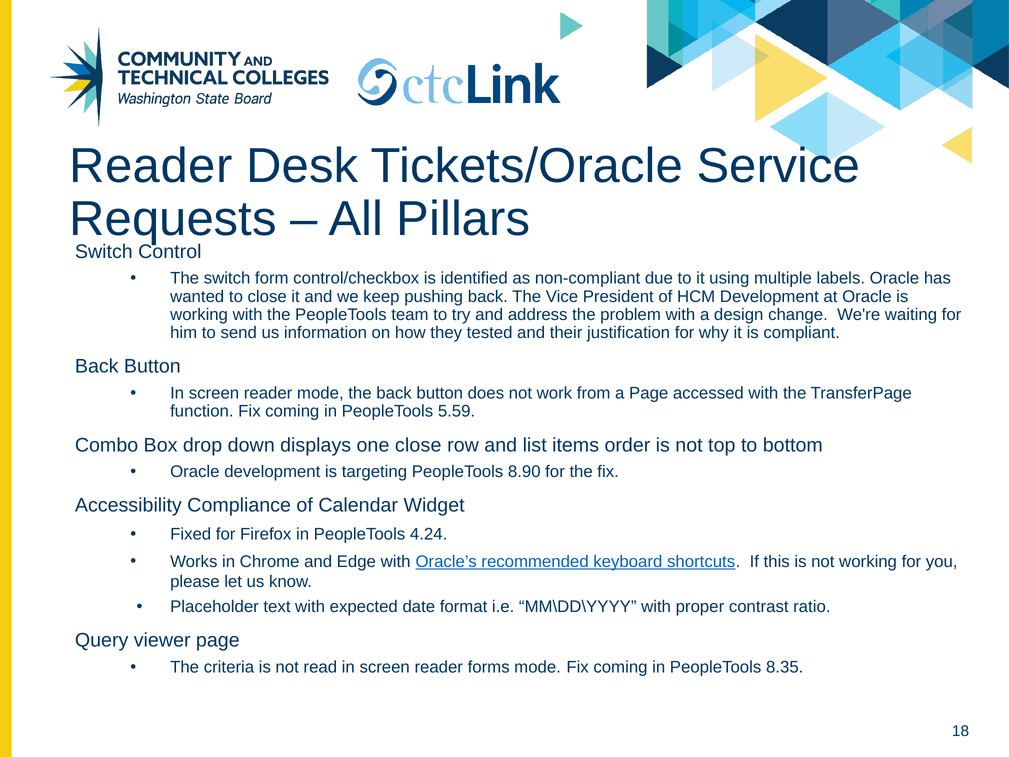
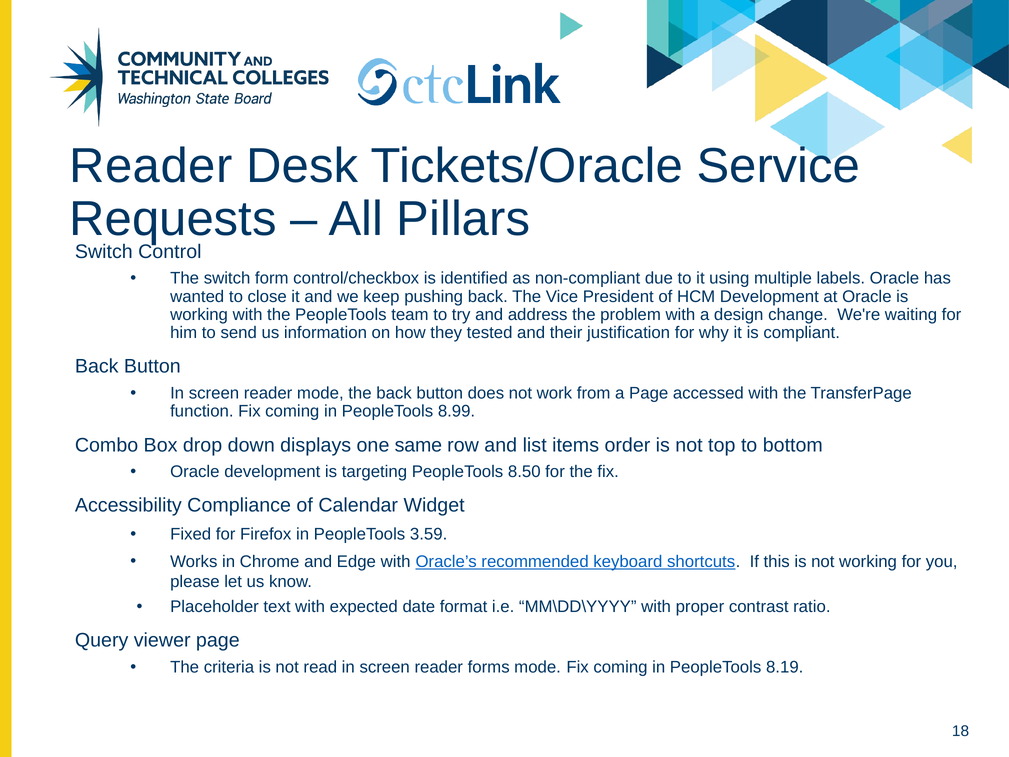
5.59: 5.59 -> 8.99 (457, 411)
one close: close -> same (418, 445)
8.90: 8.90 -> 8.50 (524, 472)
4.24: 4.24 -> 3.59 (429, 534)
8.35: 8.35 -> 8.19 (785, 667)
